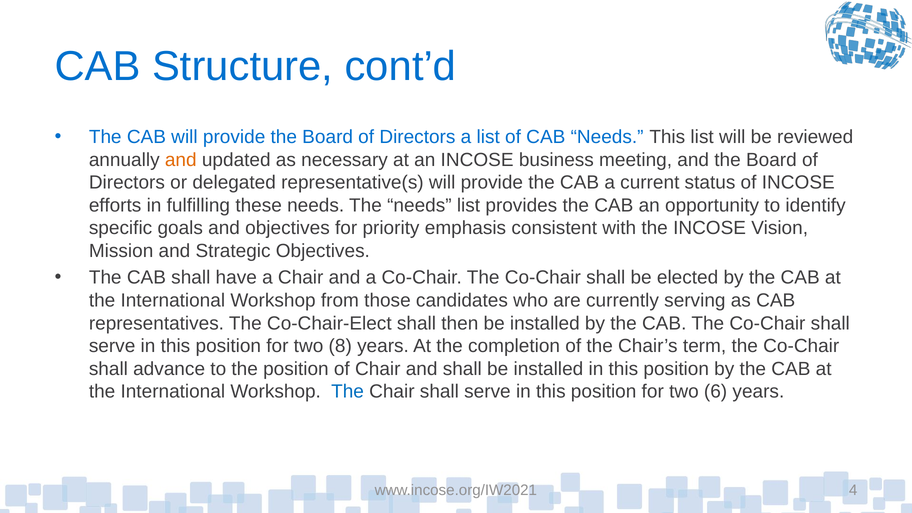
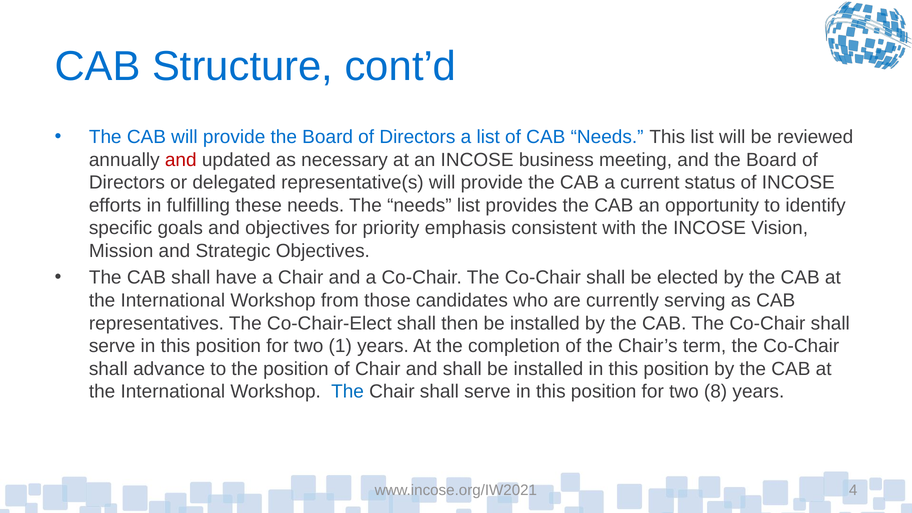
and colour: orange -> red (181, 160)
8: 8 -> 1 (340, 346)
6: 6 -> 8 (716, 391)
